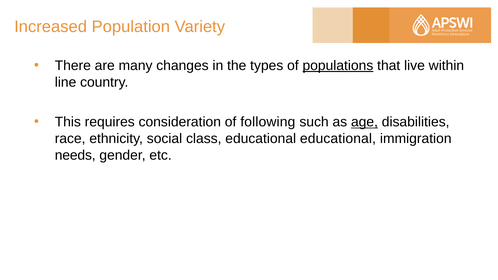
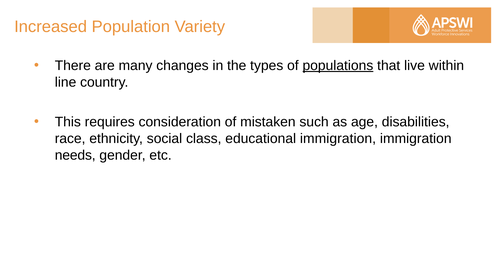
following: following -> mistaken (268, 122)
age underline: present -> none (364, 122)
educational educational: educational -> immigration (338, 139)
